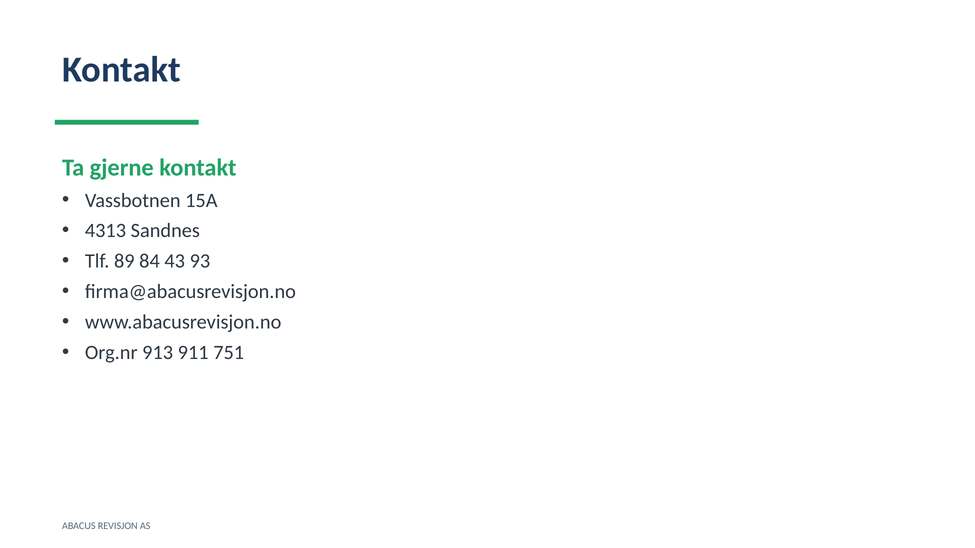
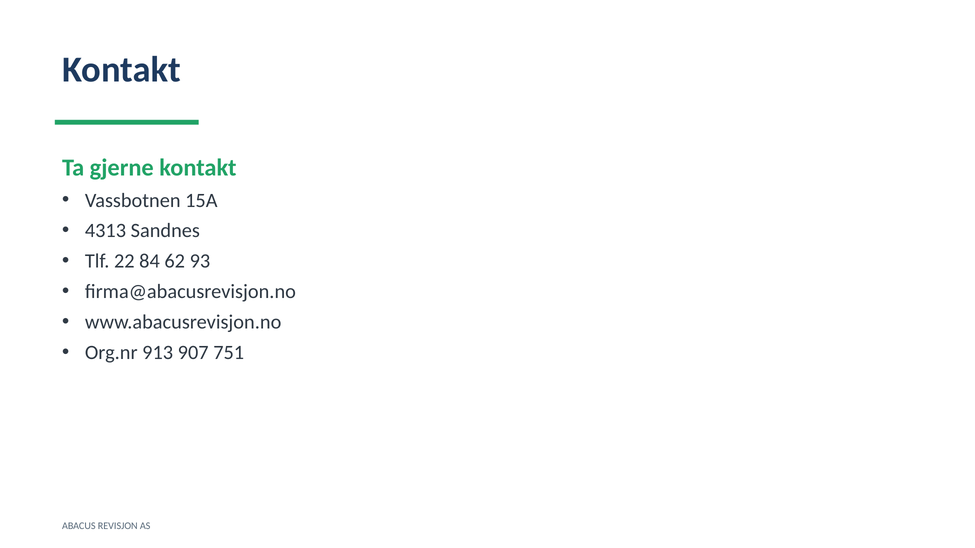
89: 89 -> 22 (124, 261)
43: 43 -> 62 (175, 261)
911: 911 -> 907 (193, 353)
